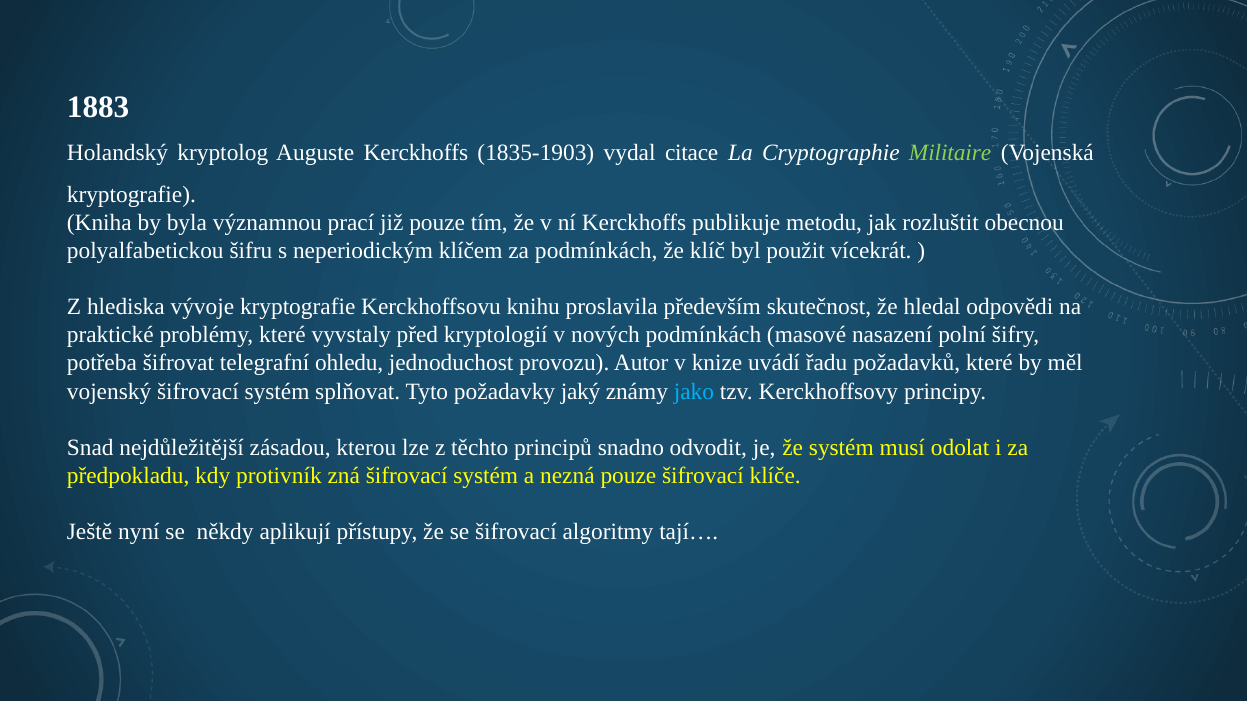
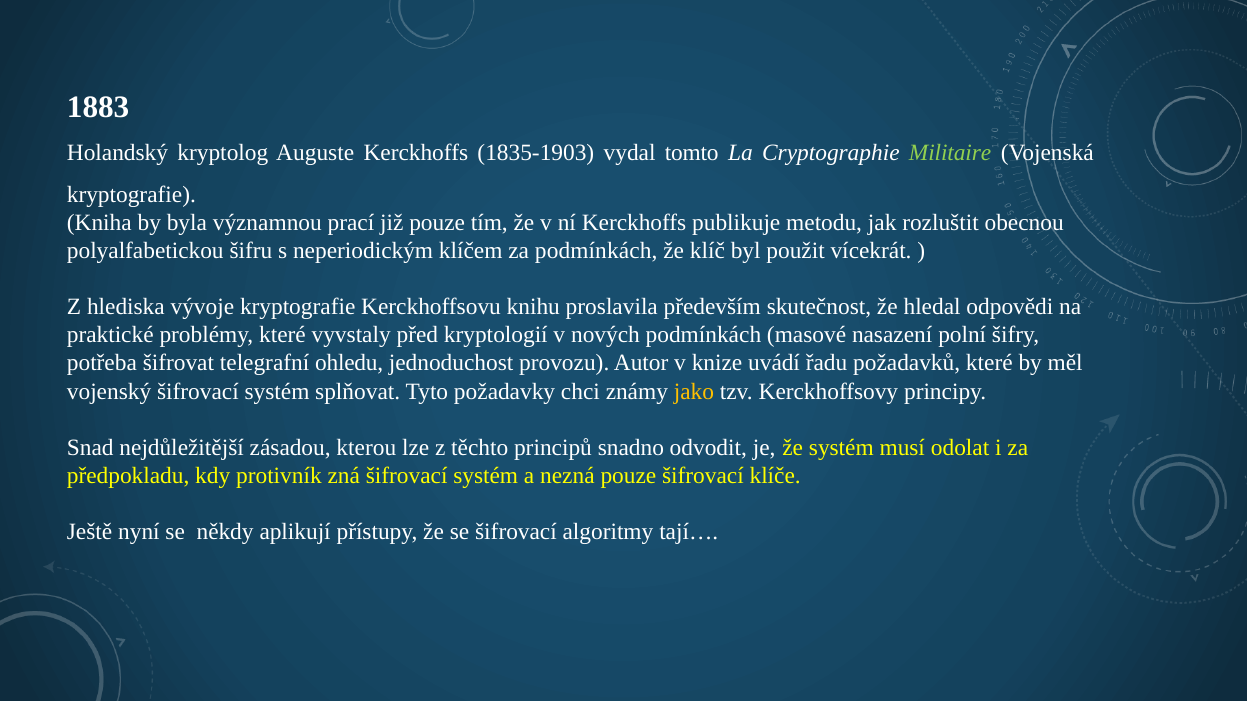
citace: citace -> tomto (692, 153)
jaký: jaký -> chci (580, 392)
jako colour: light blue -> yellow (694, 392)
